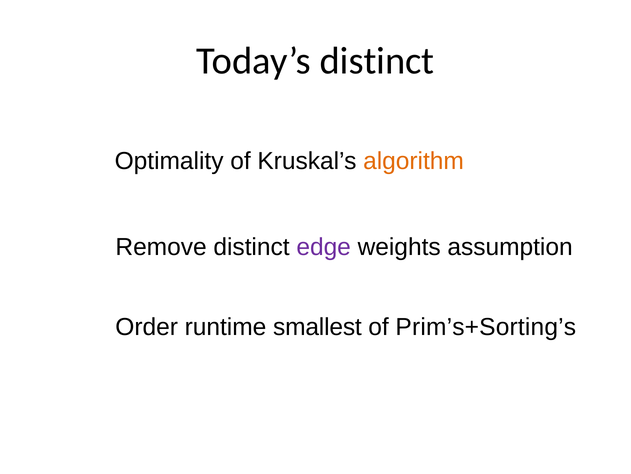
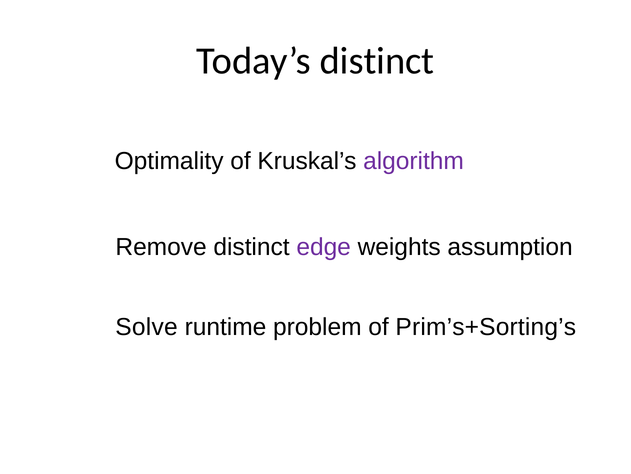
algorithm colour: orange -> purple (414, 161)
Order: Order -> Solve (147, 327)
smallest: smallest -> problem (317, 327)
